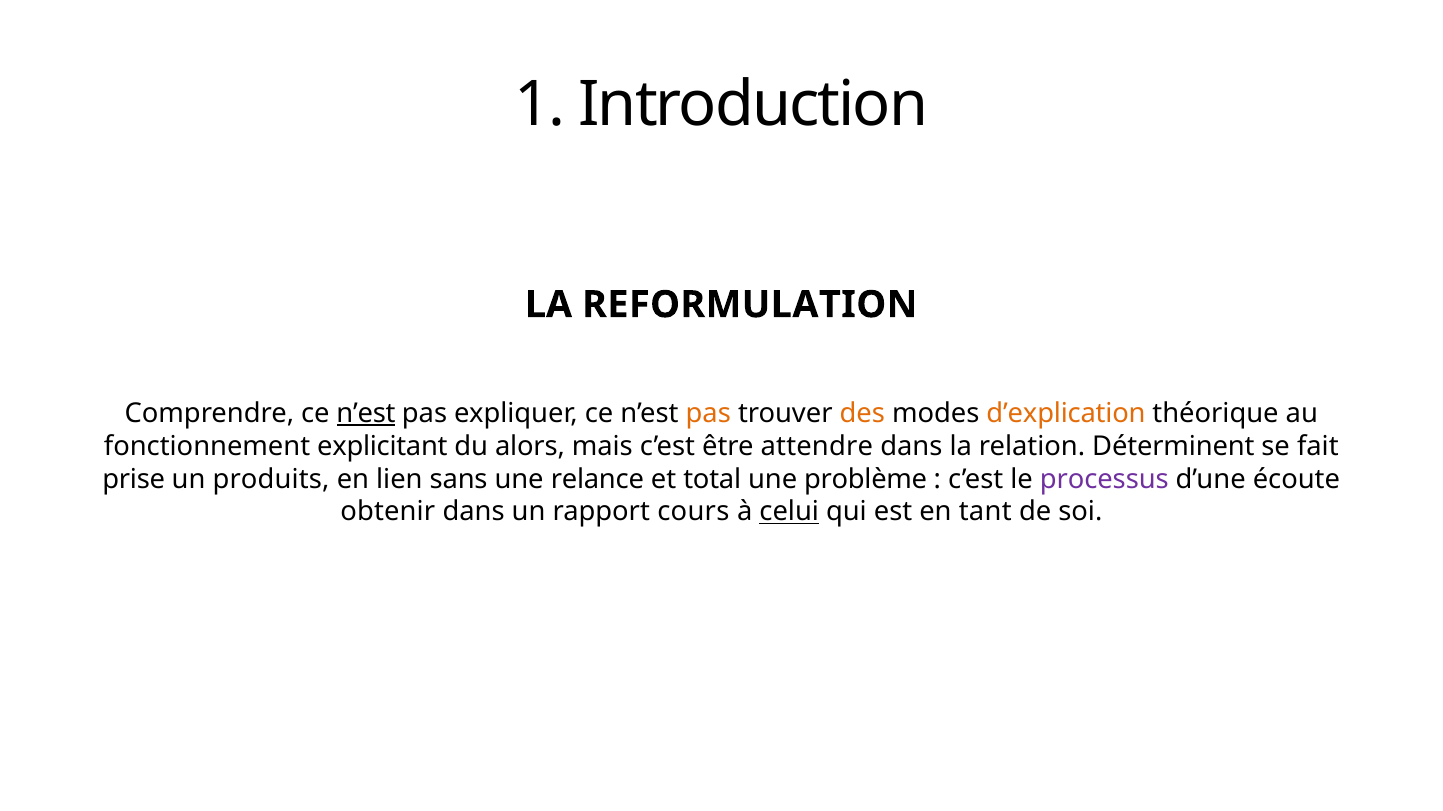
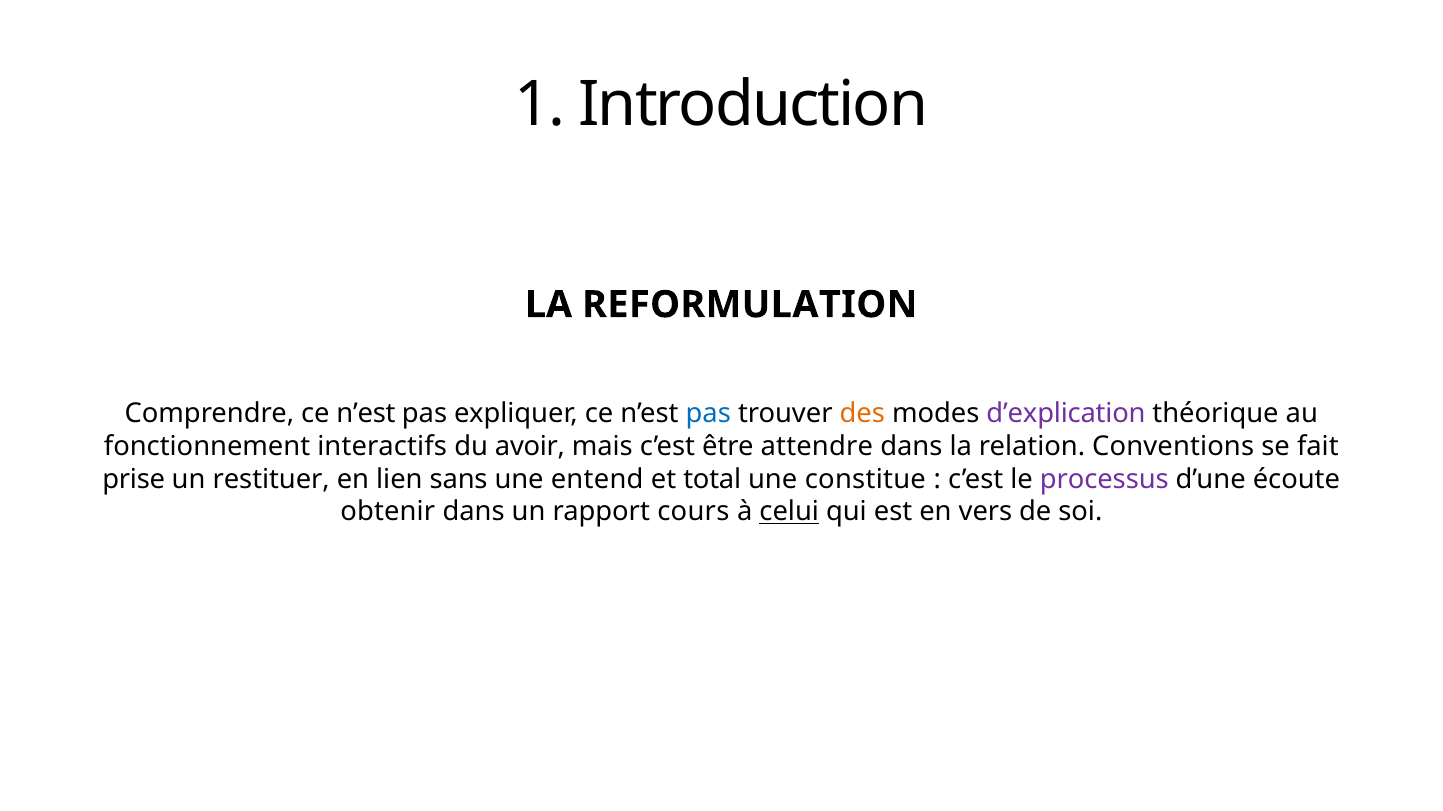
n’est underline: present -> none (366, 414)
pas colour: orange -> blue (708, 414)
d’explication colour: orange -> purple (1066, 414)
explicitant: explicitant -> interactifs (382, 447)
alors: alors -> avoir (530, 447)
Déterminent: Déterminent -> Conventions (1173, 447)
produits: produits -> restituer (271, 480)
relance: relance -> entend (597, 480)
problème: problème -> constitue (865, 480)
tant: tant -> vers (985, 512)
